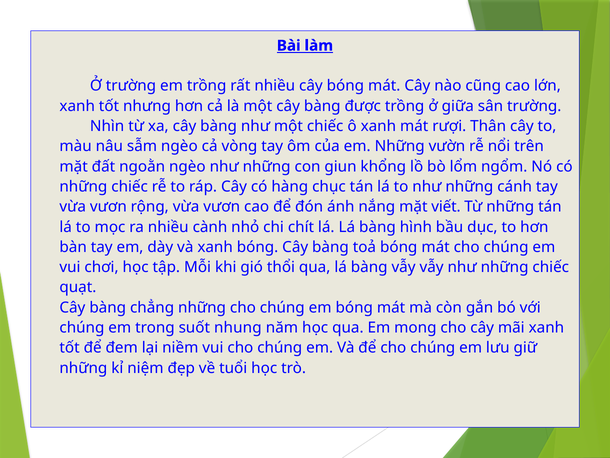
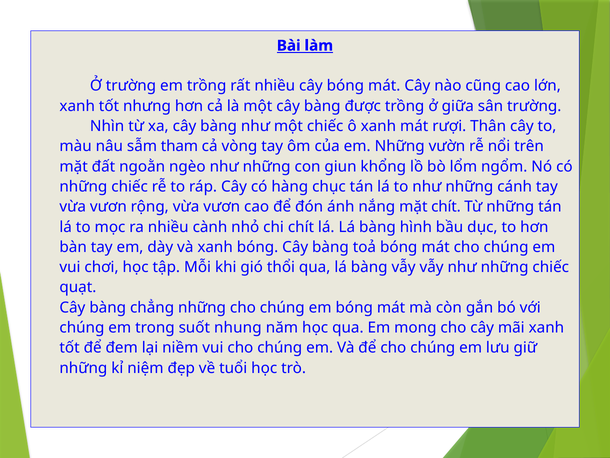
sẫm ngèo: ngèo -> tham (179, 146)
mặt viết: viết -> chít (446, 207)
